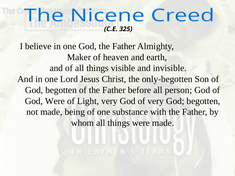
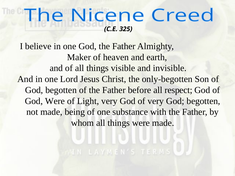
person: person -> respect (178, 90)
